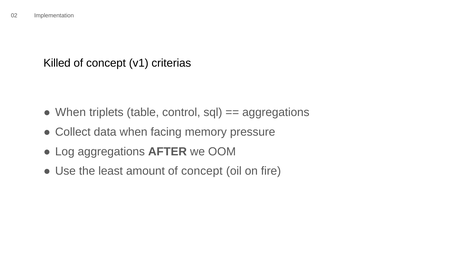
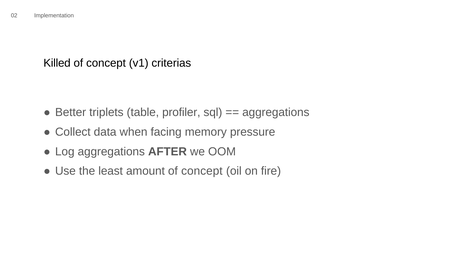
When: When -> Better (71, 112)
control: control -> profiler (181, 112)
